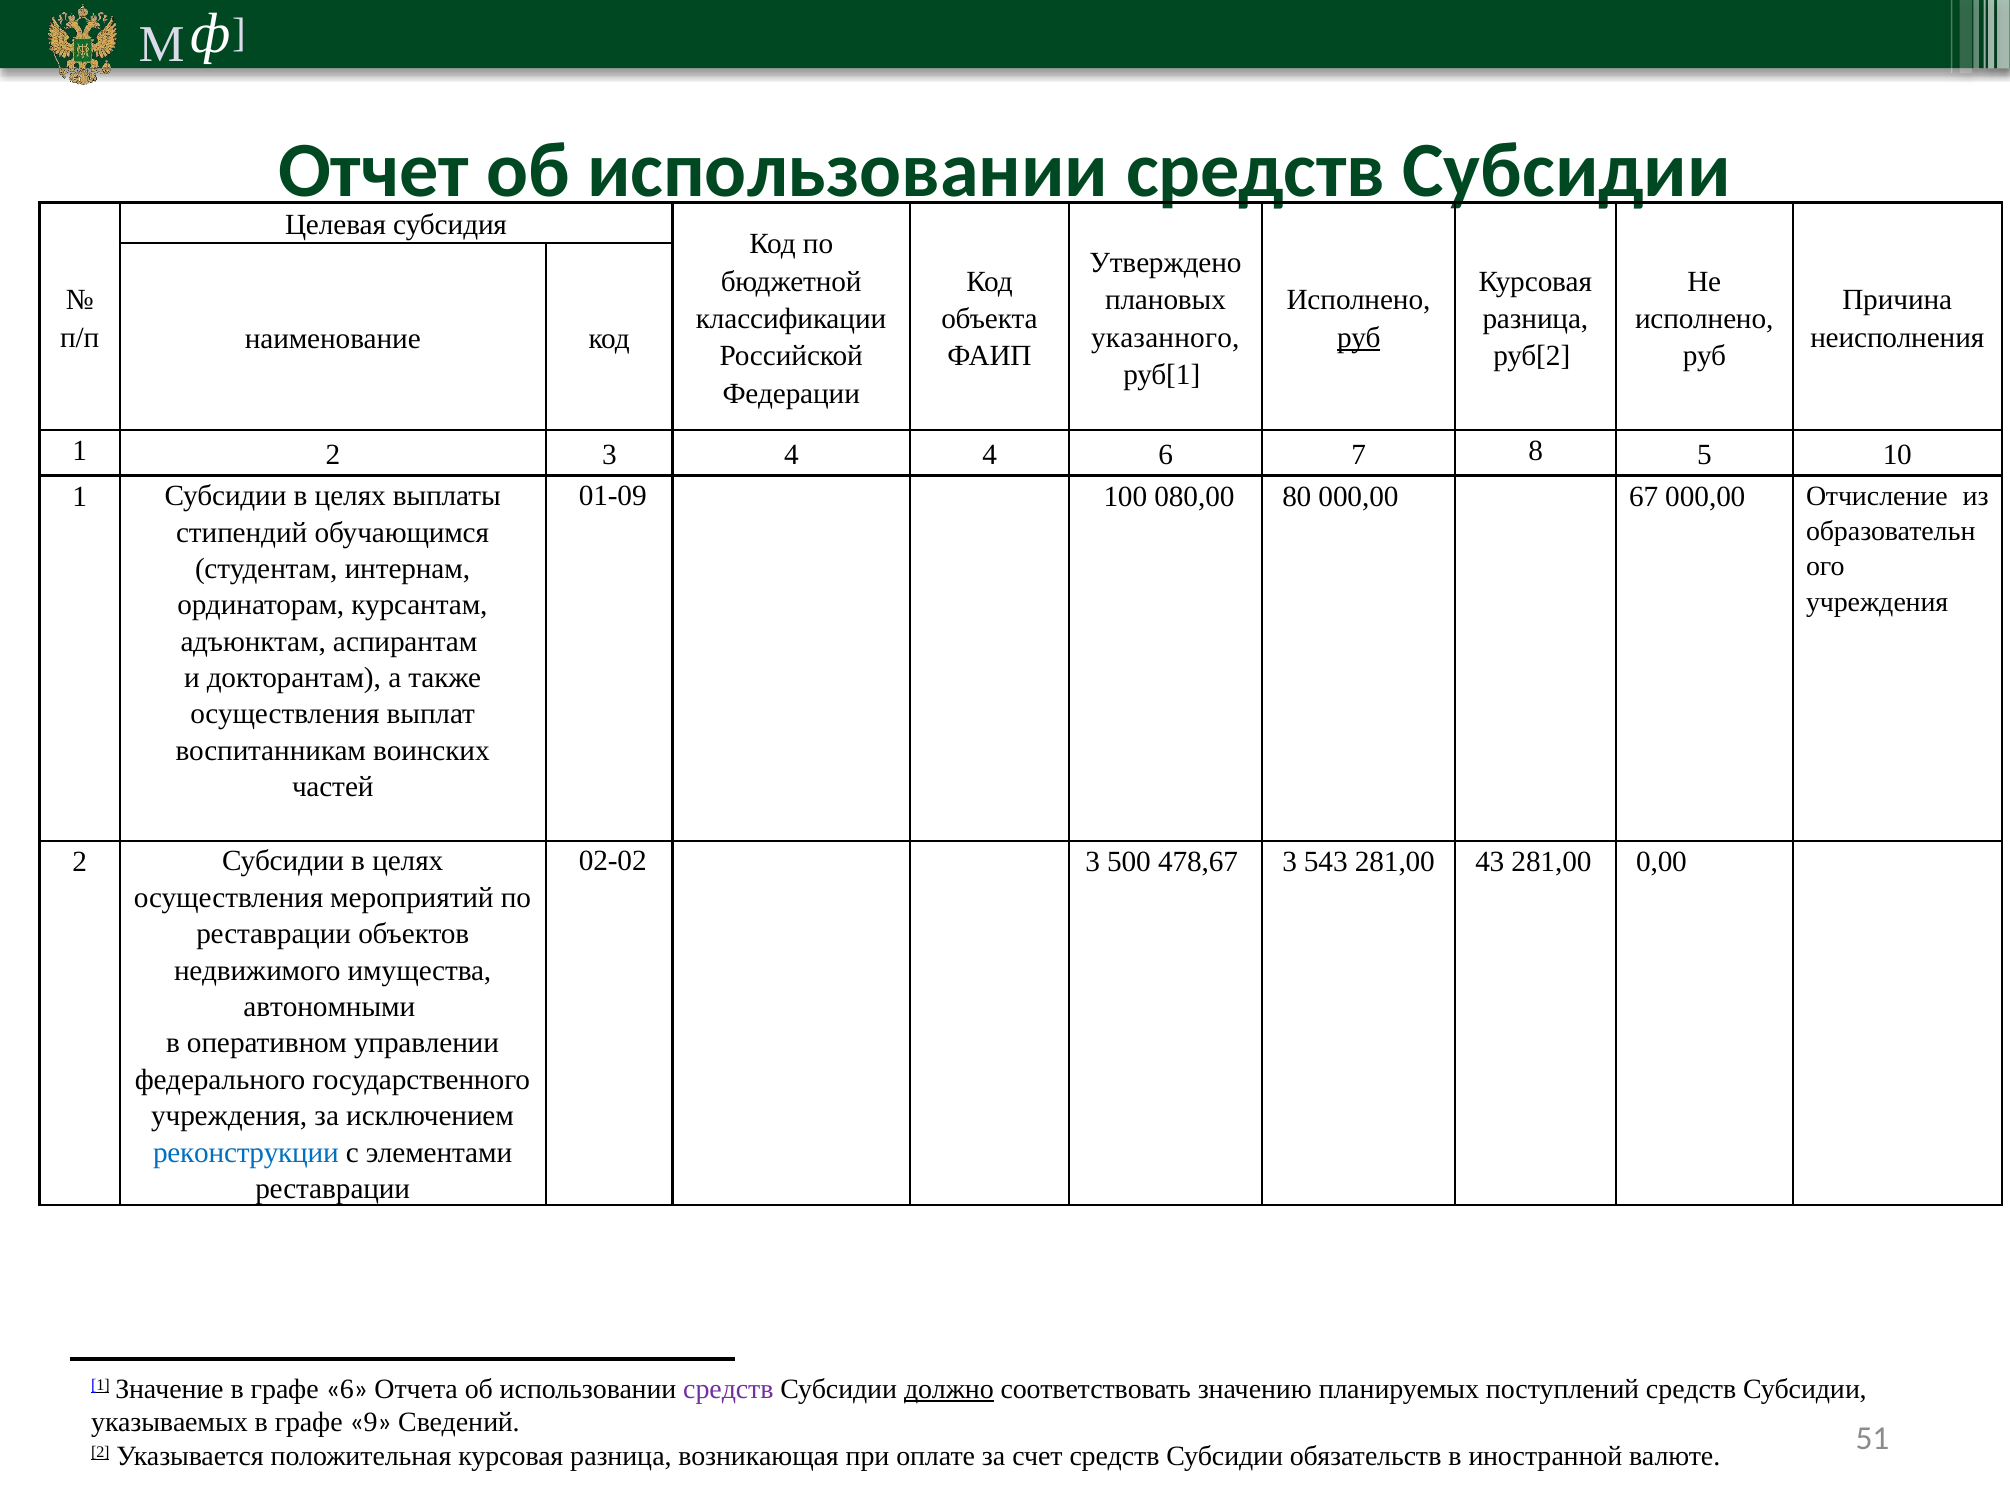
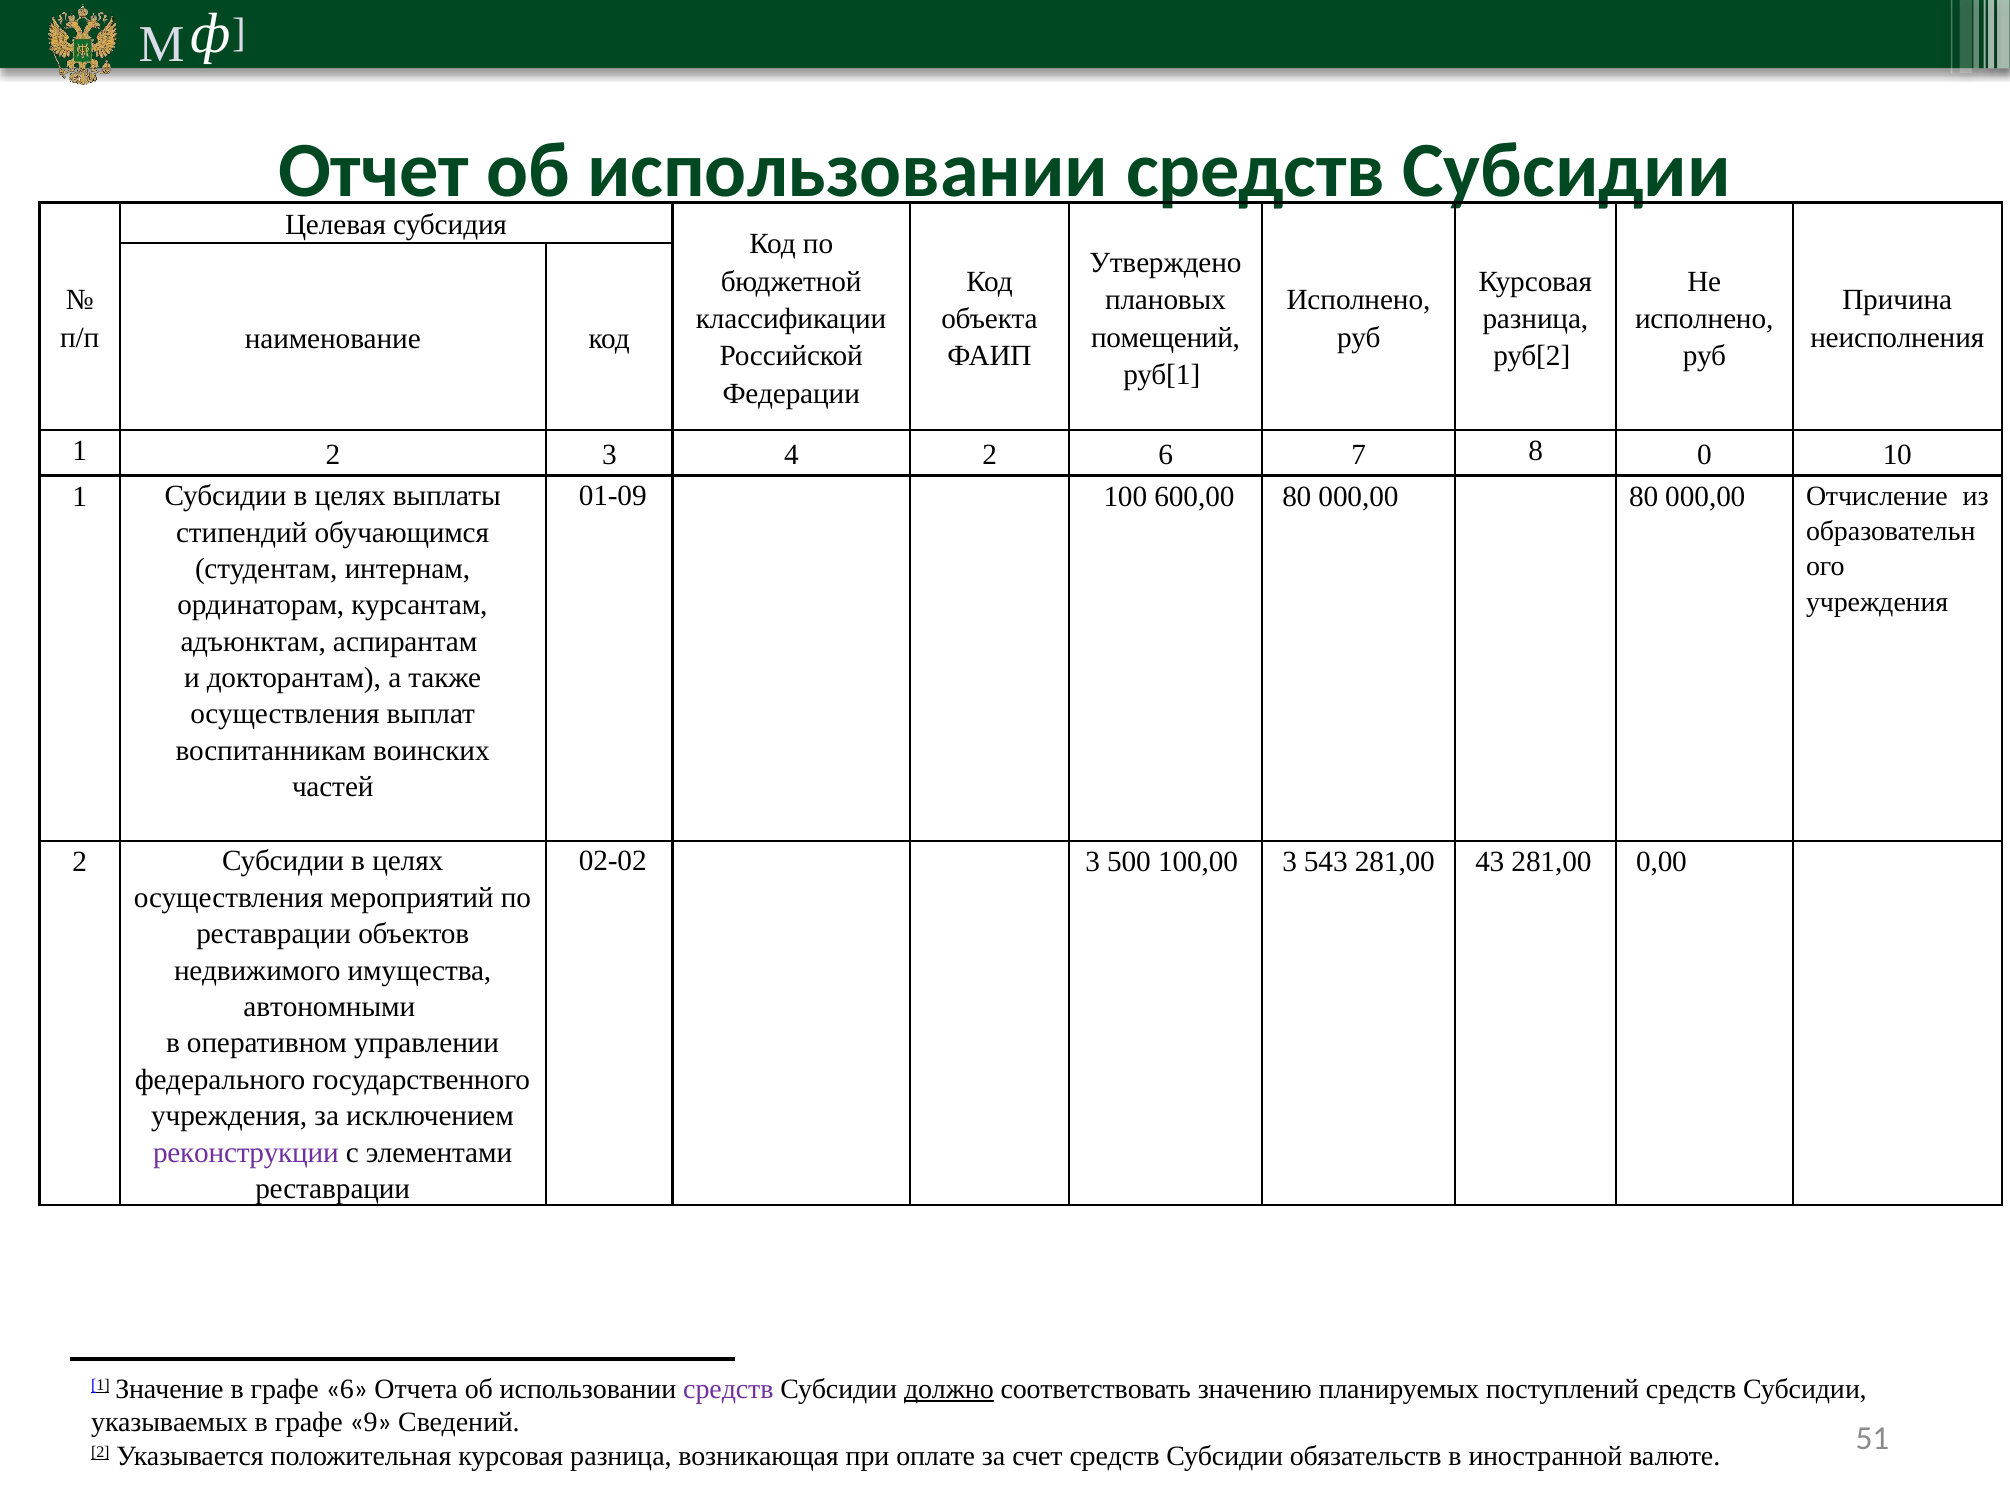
указанного: указанного -> помещений (1166, 337)
руб underline: present -> none (1359, 337)
4 4: 4 -> 2 (990, 455)
5: 5 -> 0 (1705, 455)
080,00: 080,00 -> 600,00 (1194, 497)
000,00 67: 67 -> 80 (1644, 497)
478,67: 478,67 -> 100,00 (1198, 863)
реконструкции colour: blue -> purple (246, 1153)
